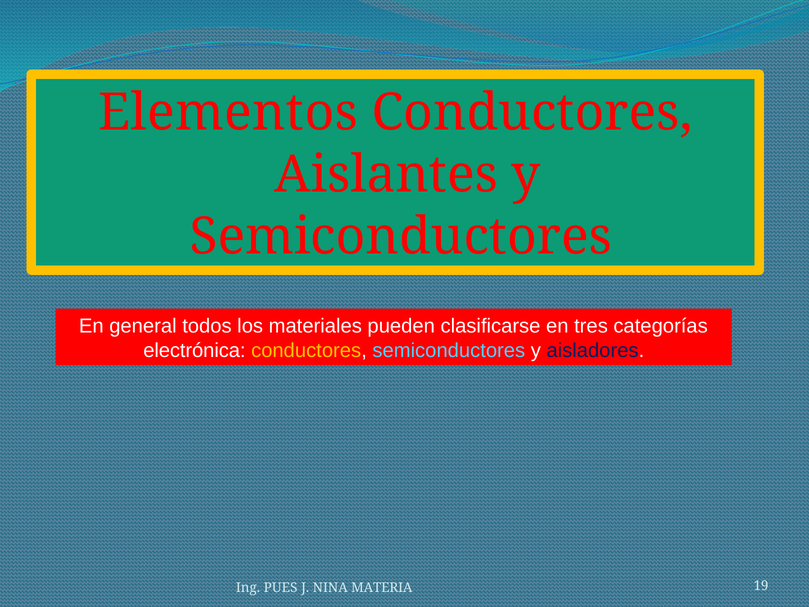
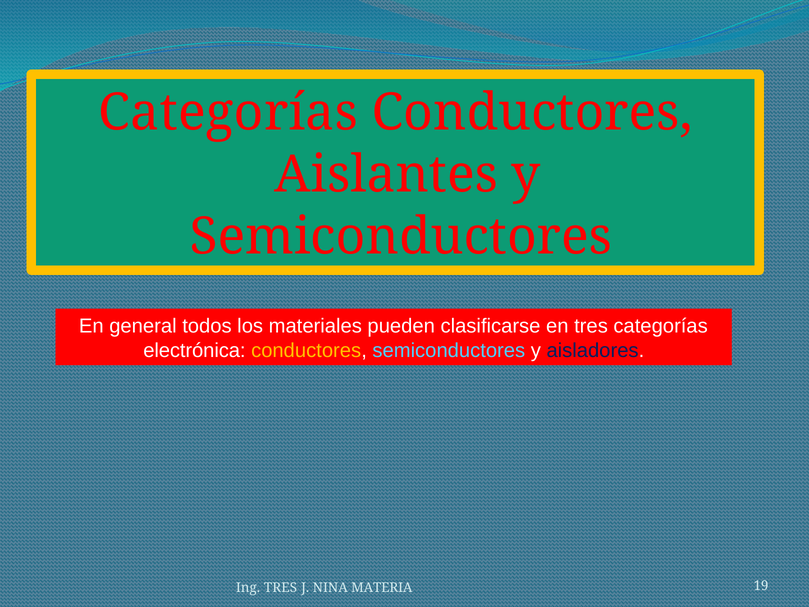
Elementos: Elementos -> Categorías (228, 113)
Ing PUES: PUES -> TRES (281, 587)
